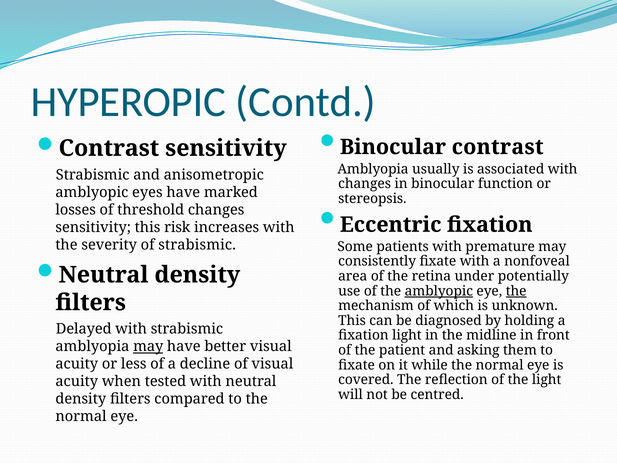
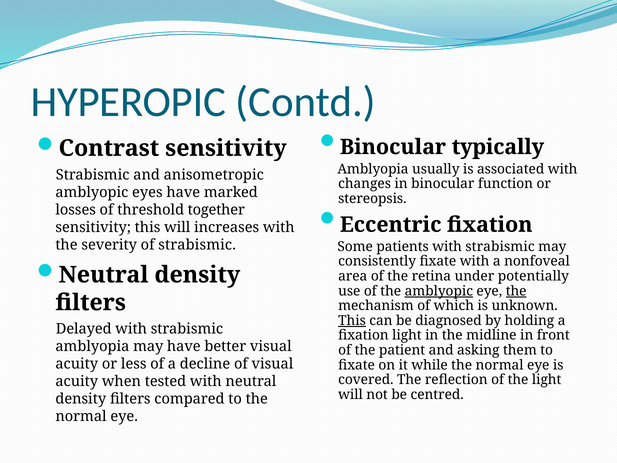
Binocular contrast: contrast -> typically (498, 147)
threshold changes: changes -> together (216, 210)
this risk: risk -> will (177, 227)
patients with premature: premature -> strabismic (500, 247)
This underline: none -> present (352, 320)
may underline: present -> none (148, 346)
